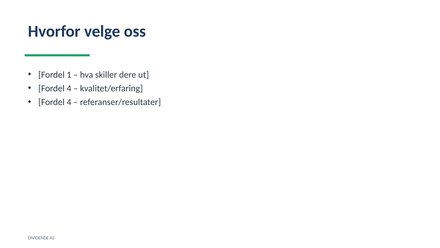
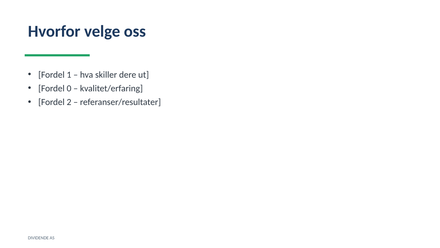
4: 4 -> 0 (69, 88)
4: 4 -> 2 (69, 102)
